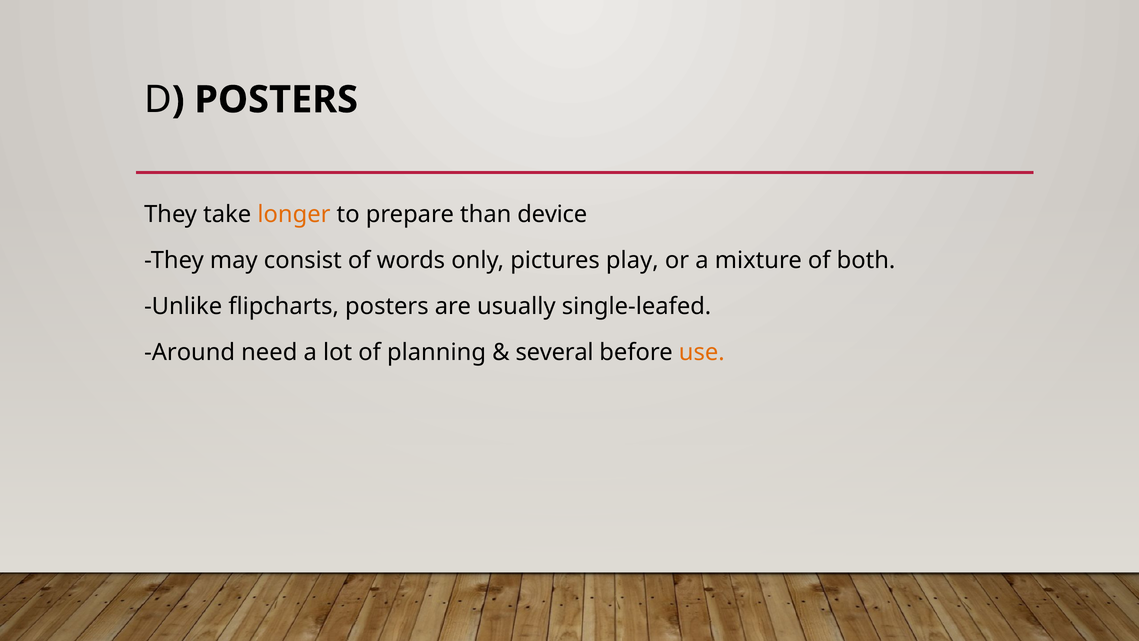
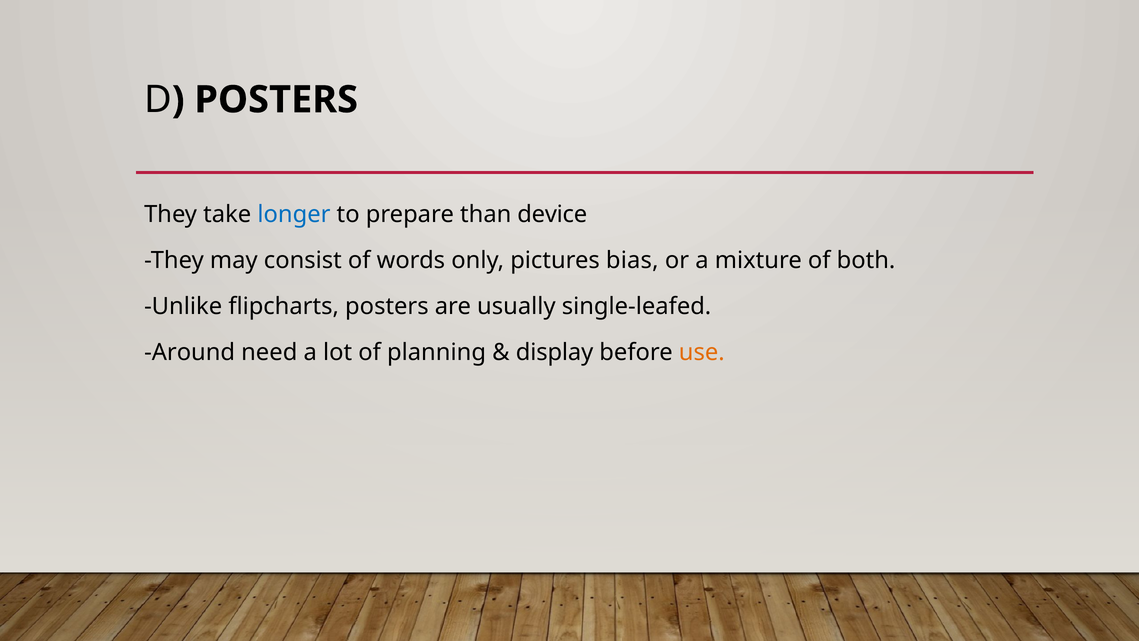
longer colour: orange -> blue (294, 214)
play: play -> bias (632, 260)
several: several -> display (555, 352)
